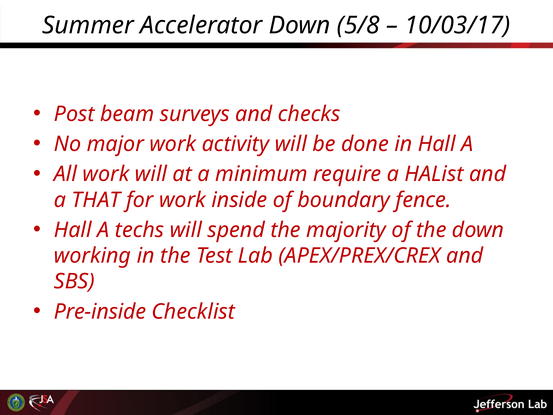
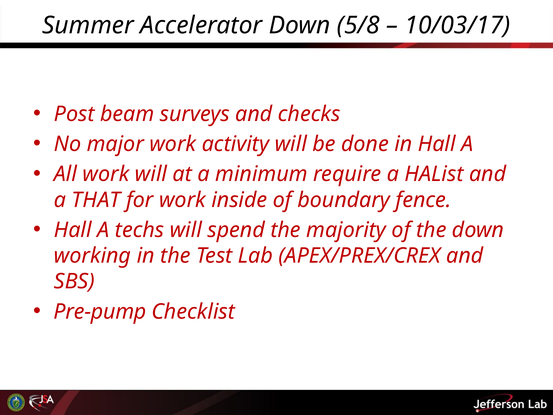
Pre-inside: Pre-inside -> Pre-pump (100, 311)
